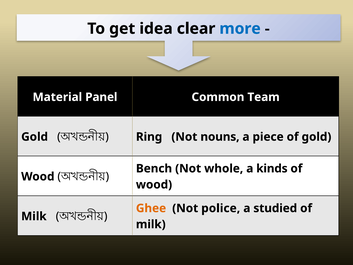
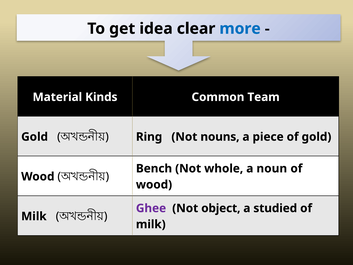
Panel: Panel -> Kinds (101, 97)
kinds: kinds -> noun (272, 168)
Ghee colour: orange -> purple (151, 208)
police: police -> object (221, 208)
